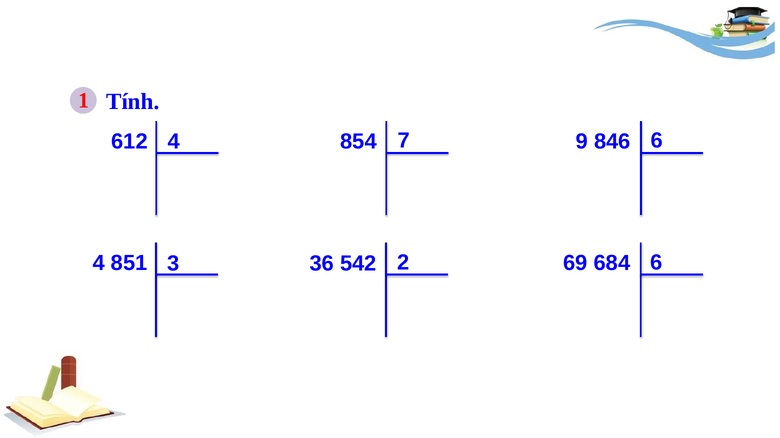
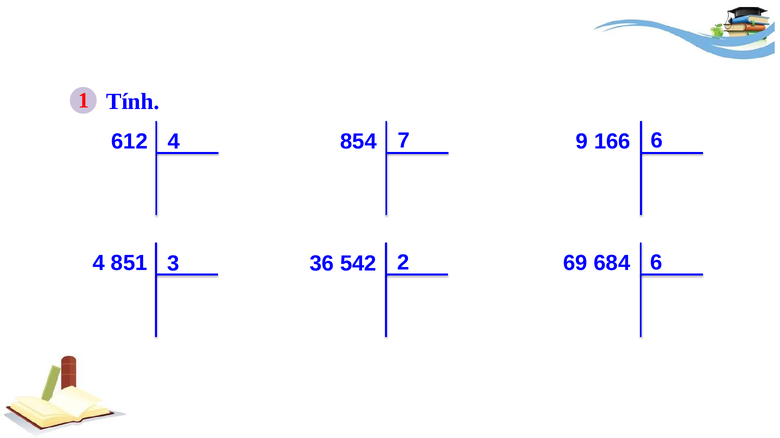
846: 846 -> 166 (612, 142)
